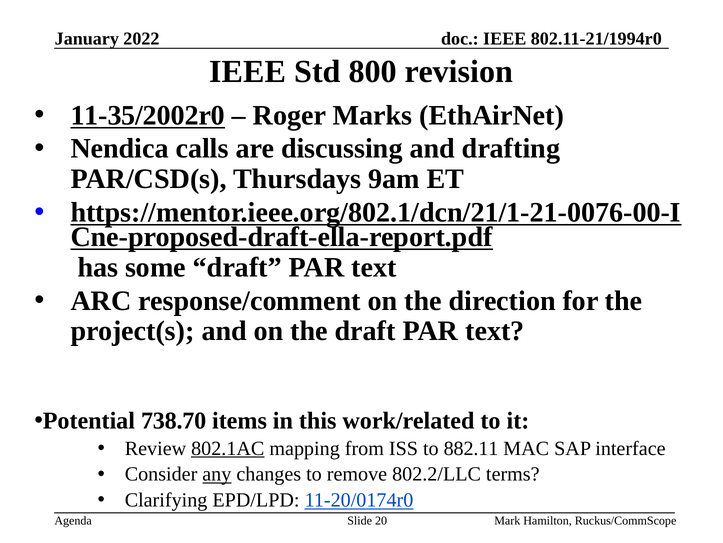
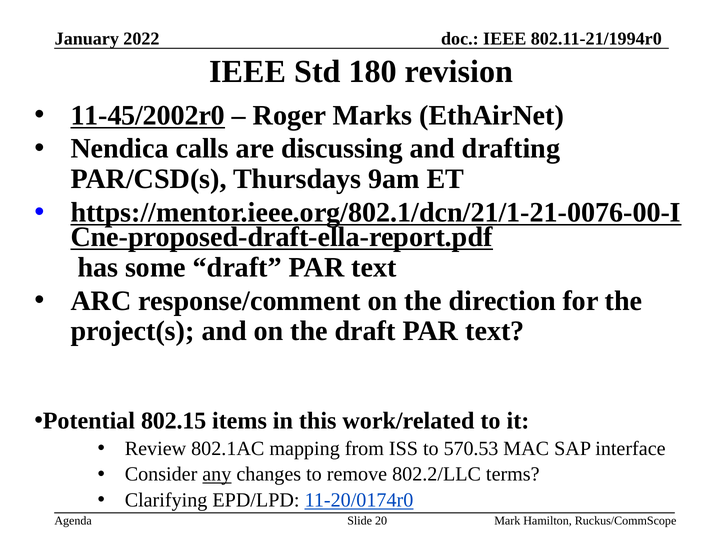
800: 800 -> 180 (373, 72)
11-35/2002r0: 11-35/2002r0 -> 11-45/2002r0 (148, 115)
738.70: 738.70 -> 802.15 (174, 420)
802.1AC underline: present -> none (228, 448)
882.11: 882.11 -> 570.53 (471, 448)
